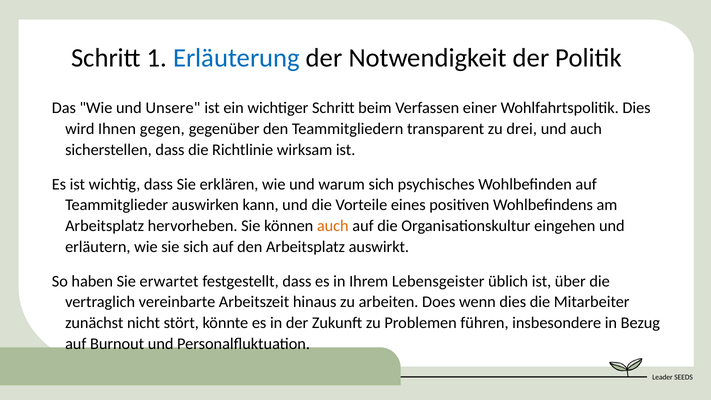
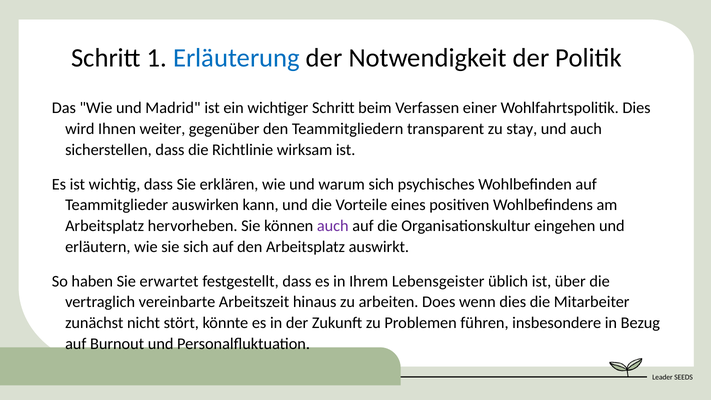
Unsere: Unsere -> Madrid (173, 108)
gegen: gegen -> weiter (162, 129)
drei: drei -> stay (522, 129)
auch colour: orange -> purple (333, 226)
